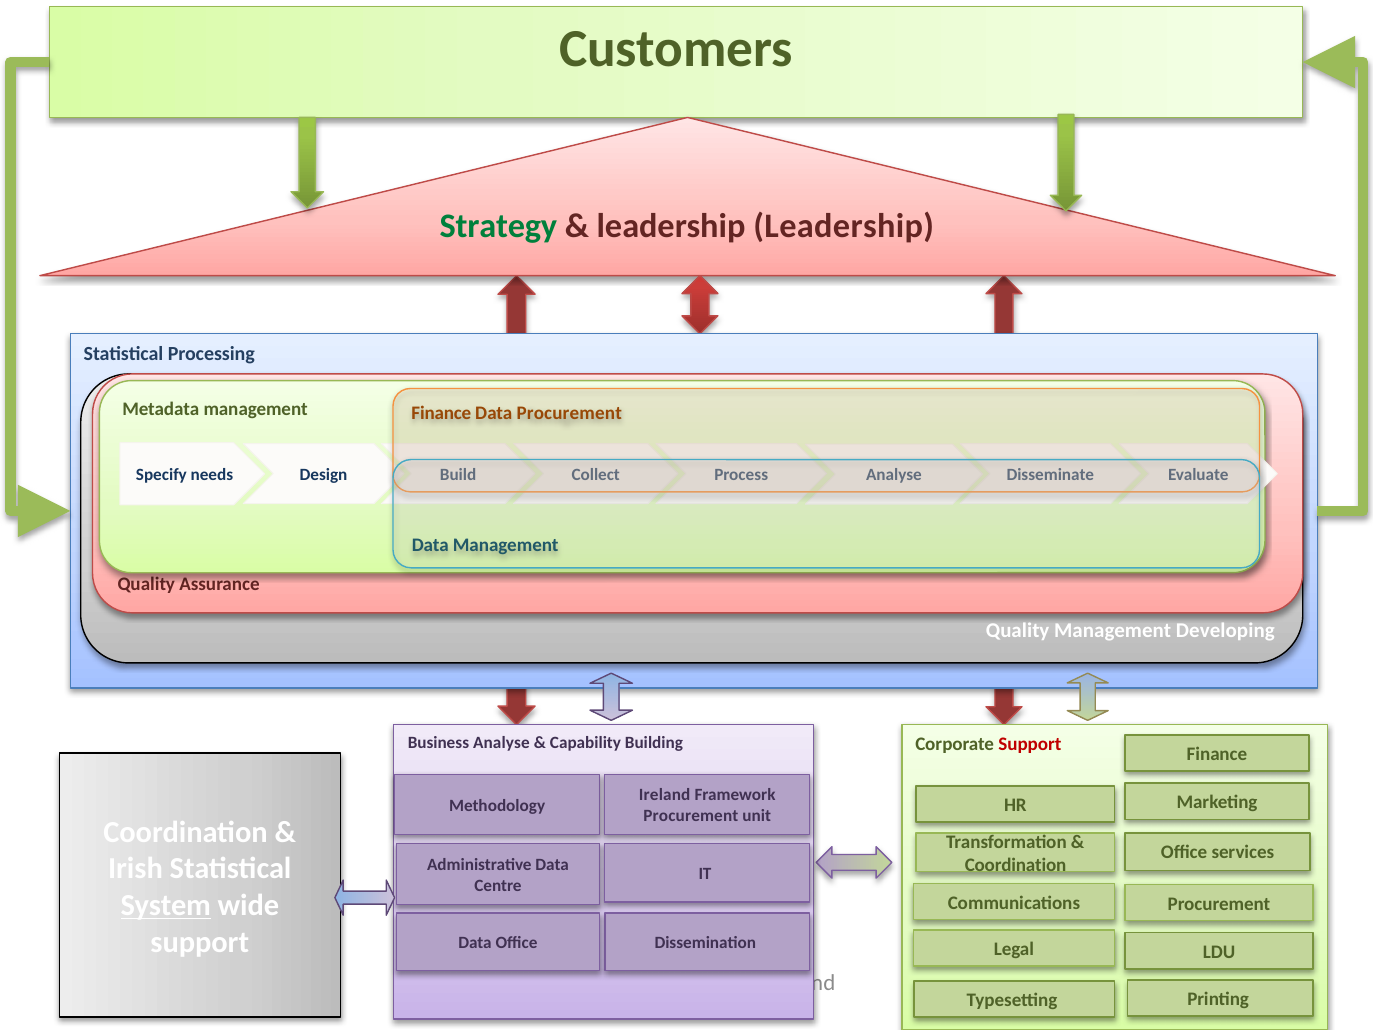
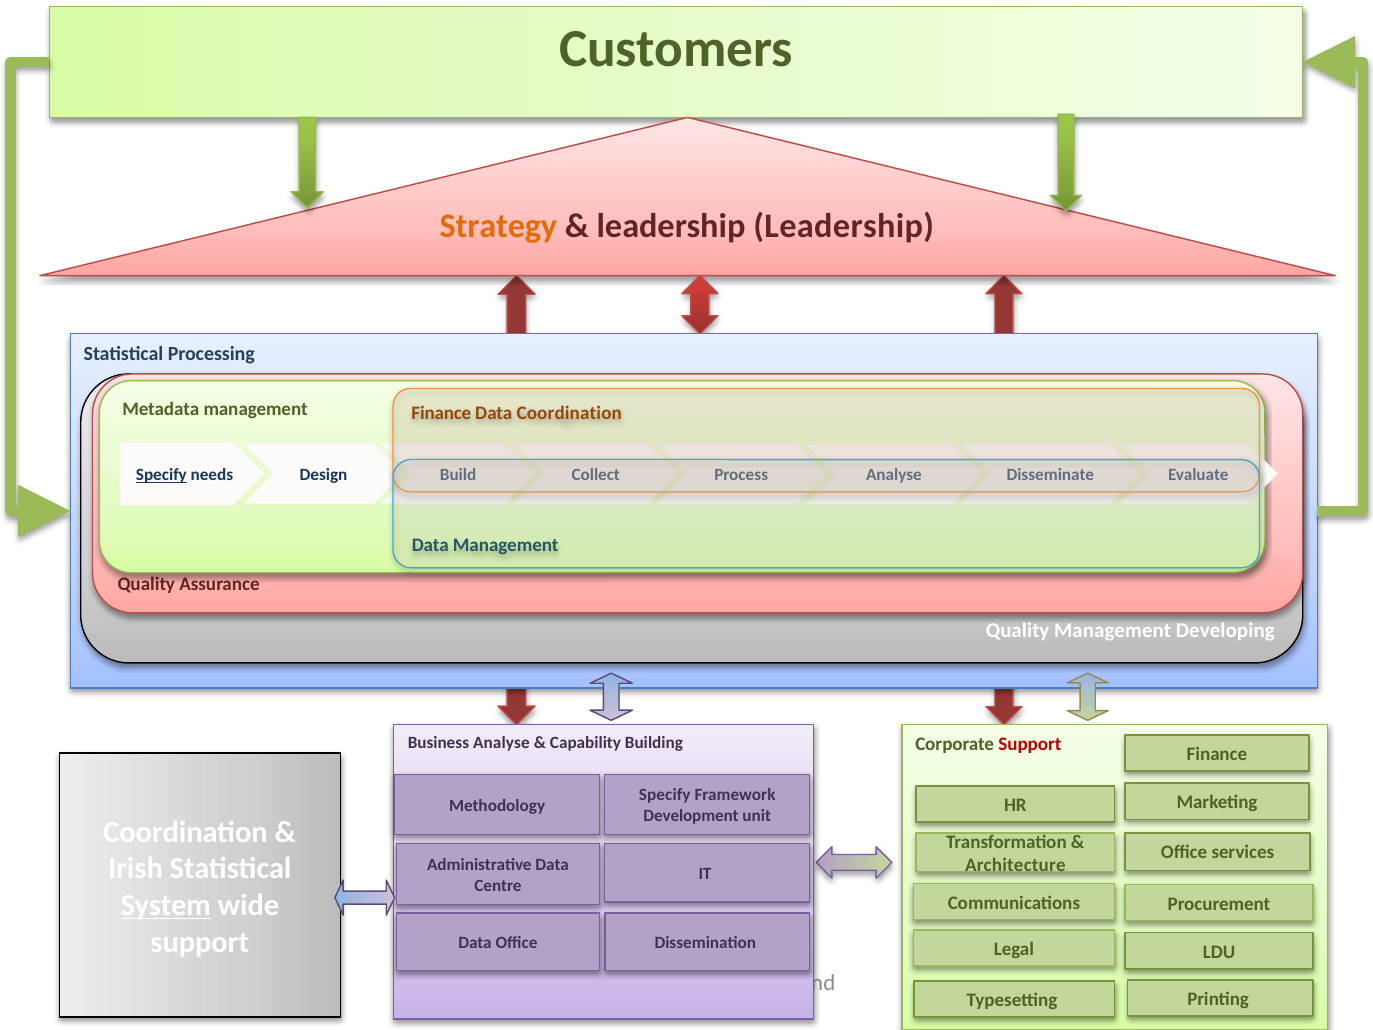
Strategy colour: green -> orange (498, 226)
Data Procurement: Procurement -> Coordination (569, 413)
Specify underline: none -> present (161, 475)
Ireland: Ireland -> Specify (665, 795)
Procurement: Procurement -> Development (691, 816)
Coordination: Coordination -> Architecture (1015, 865)
